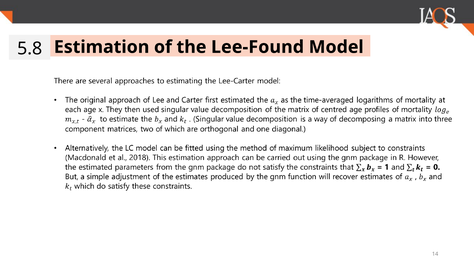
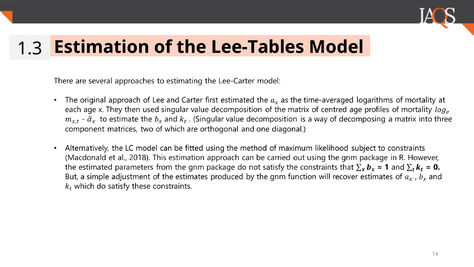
5.8: 5.8 -> 1.3 (30, 48)
Lee-Found: Lee-Found -> Lee-Tables (258, 47)
